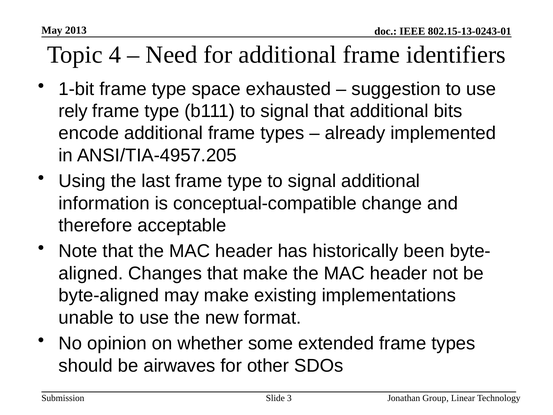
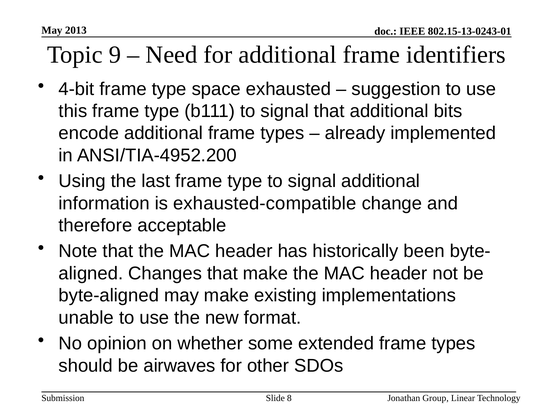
4: 4 -> 9 (115, 55)
1-bit: 1-bit -> 4-bit (76, 89)
rely: rely -> this (73, 111)
ANSI/TIA-4957.205: ANSI/TIA-4957.205 -> ANSI/TIA-4952.200 (157, 155)
conceptual-compatible: conceptual-compatible -> exhausted-compatible (265, 203)
3: 3 -> 8 (289, 398)
